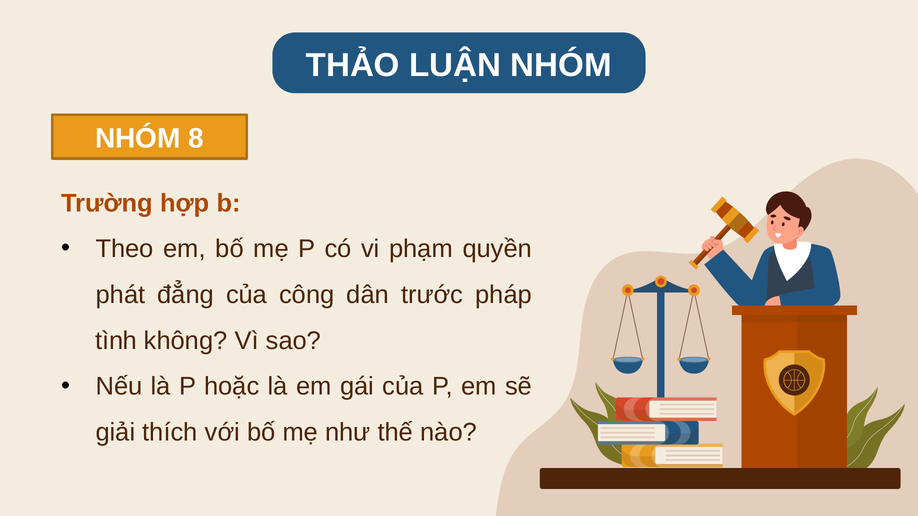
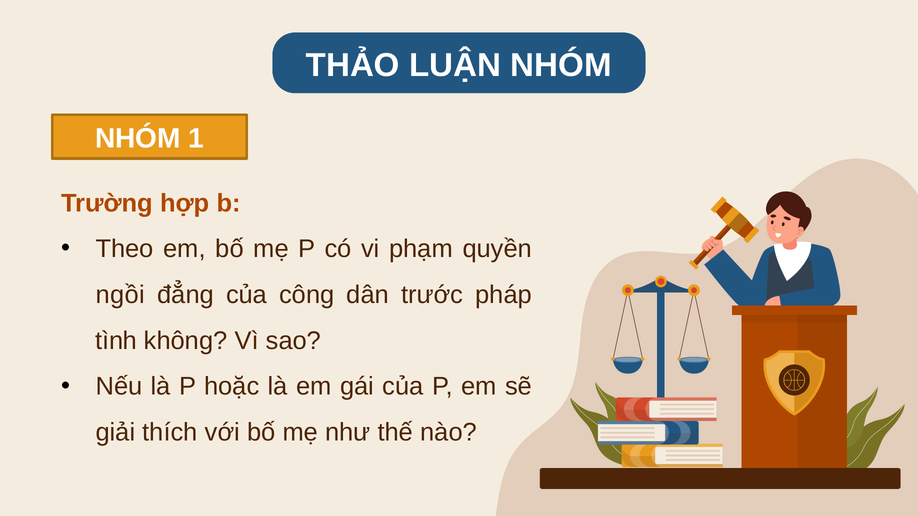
8: 8 -> 1 (196, 139)
phát: phát -> ngồi (120, 295)
